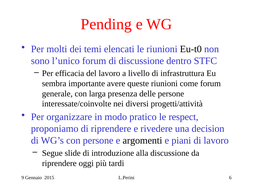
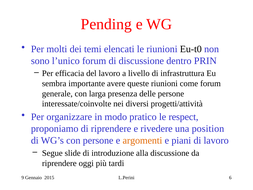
STFC: STFC -> PRIN (205, 61)
decision: decision -> position (208, 129)
argomenti colour: black -> orange (142, 140)
